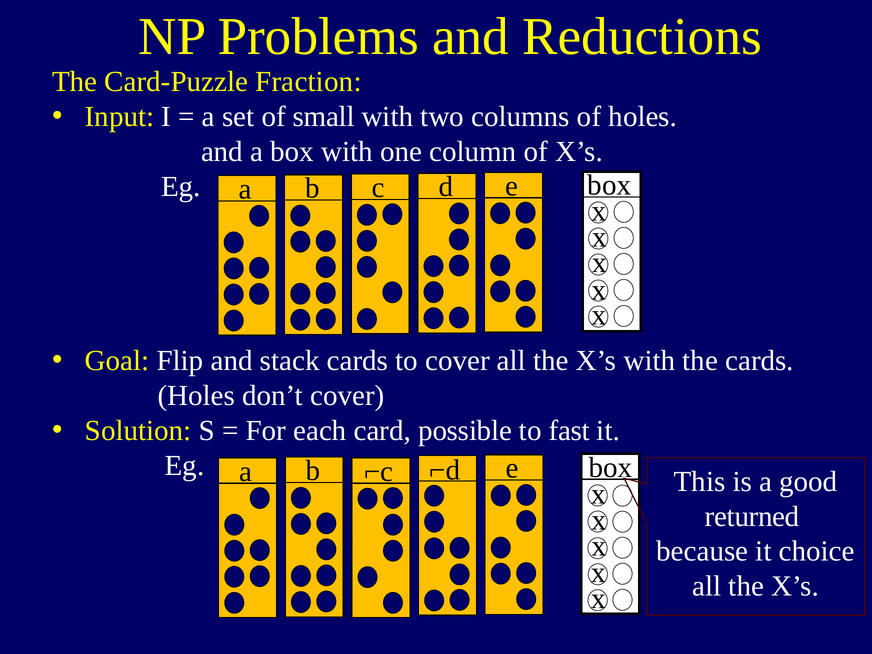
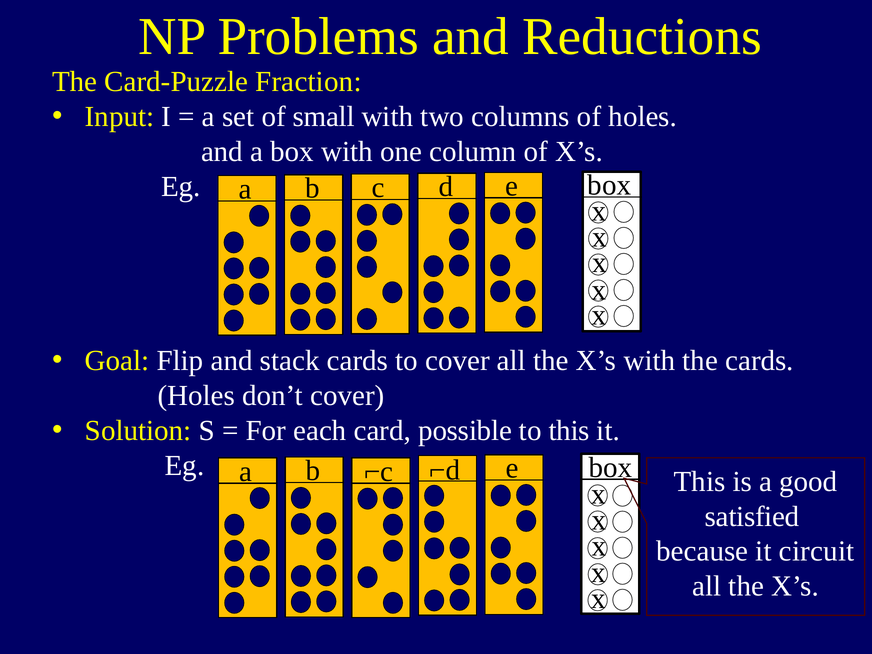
to fast: fast -> this (569, 431)
returned: returned -> satisfied (752, 516)
choice: choice -> circuit (817, 551)
